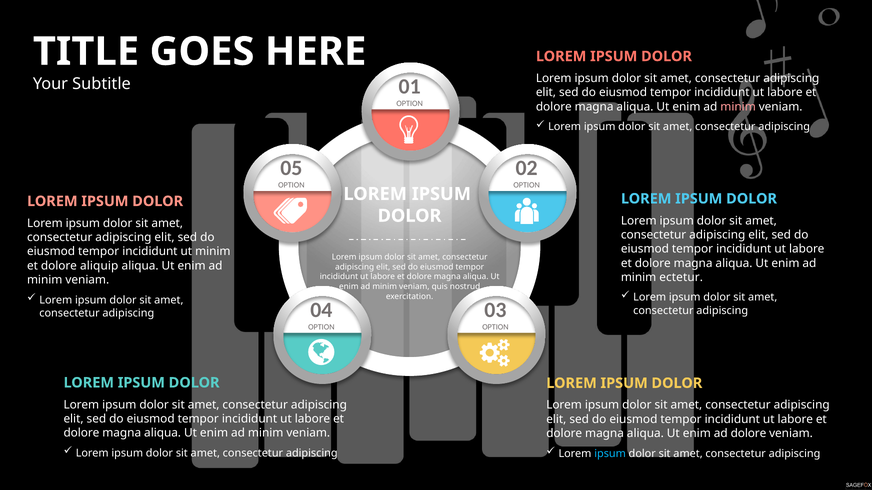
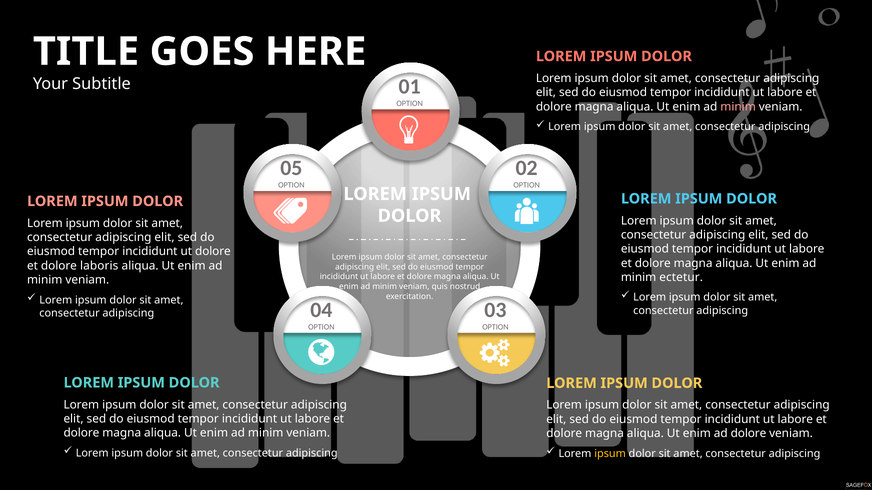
ut minim: minim -> dolore (213, 252)
aliquip: aliquip -> laboris (99, 266)
ipsum colour: light blue -> yellow (610, 454)
